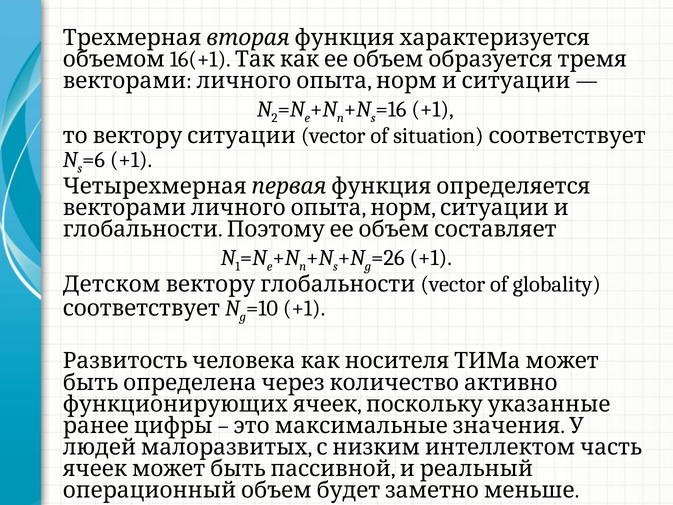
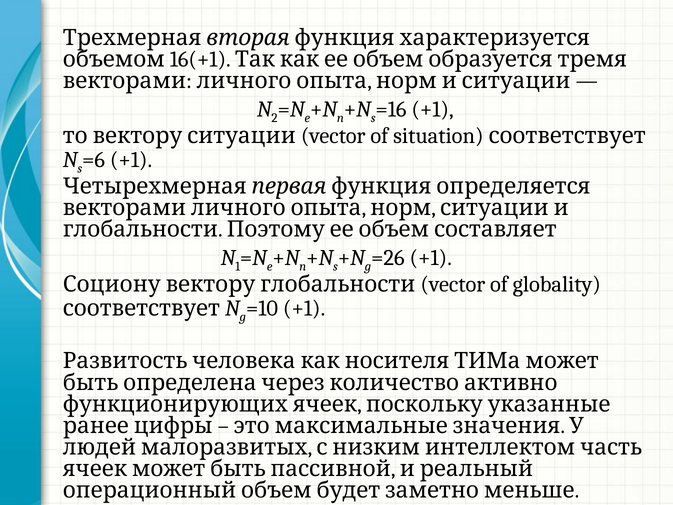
Детском: Детском -> Социону (112, 284)
